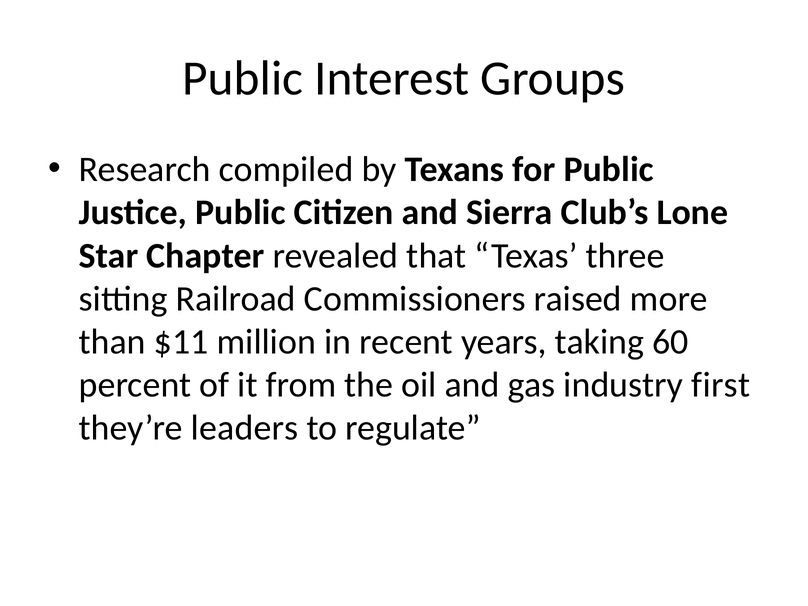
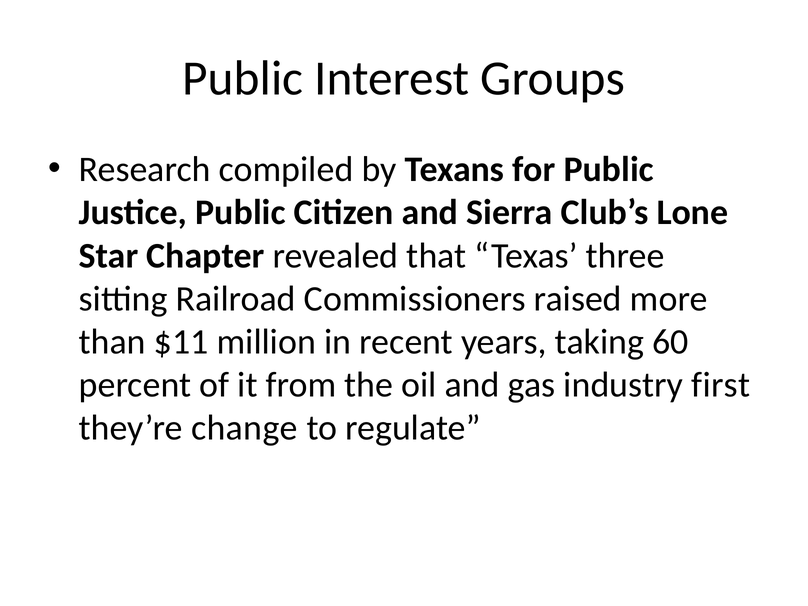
leaders: leaders -> change (244, 428)
